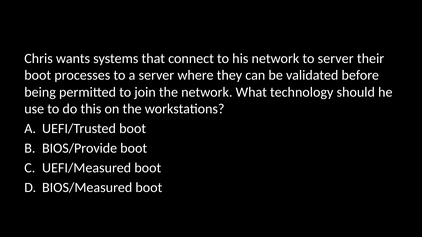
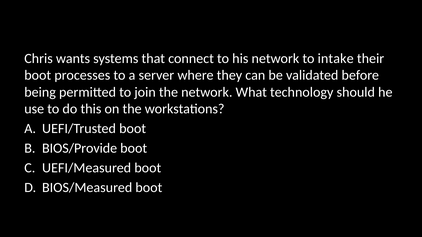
to server: server -> intake (336, 58)
